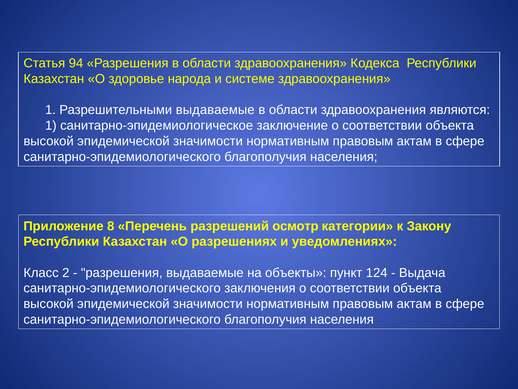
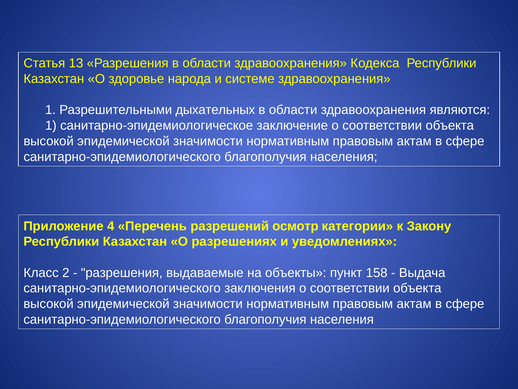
94: 94 -> 13 (76, 63)
Разрешительными выдаваемые: выдаваемые -> дыхательных (215, 110)
8: 8 -> 4 (111, 226)
124: 124 -> 158 (377, 272)
